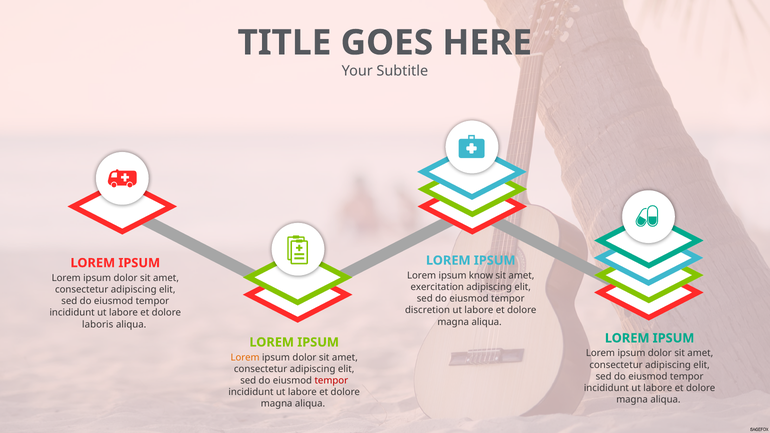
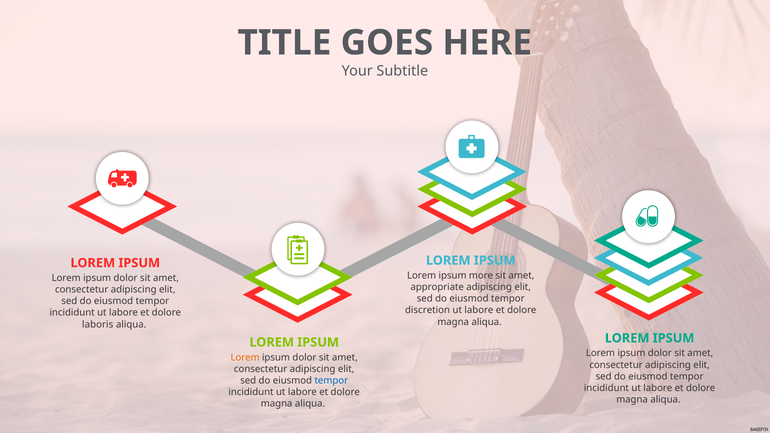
know: know -> more (481, 276)
exercitation: exercitation -> appropriate (437, 287)
tempor colour: red -> blue (331, 381)
